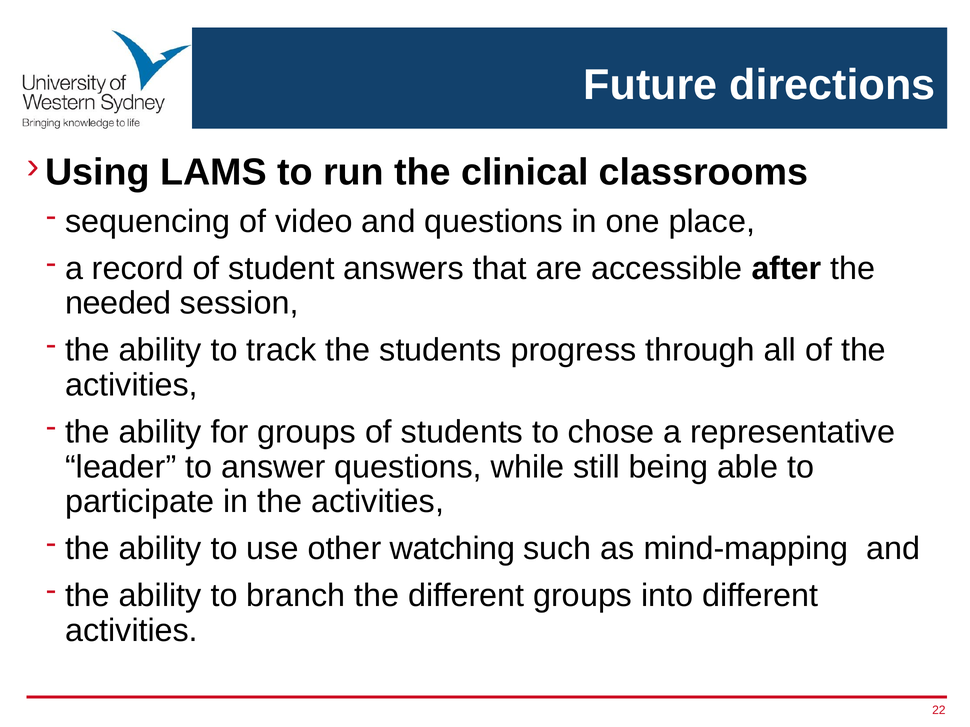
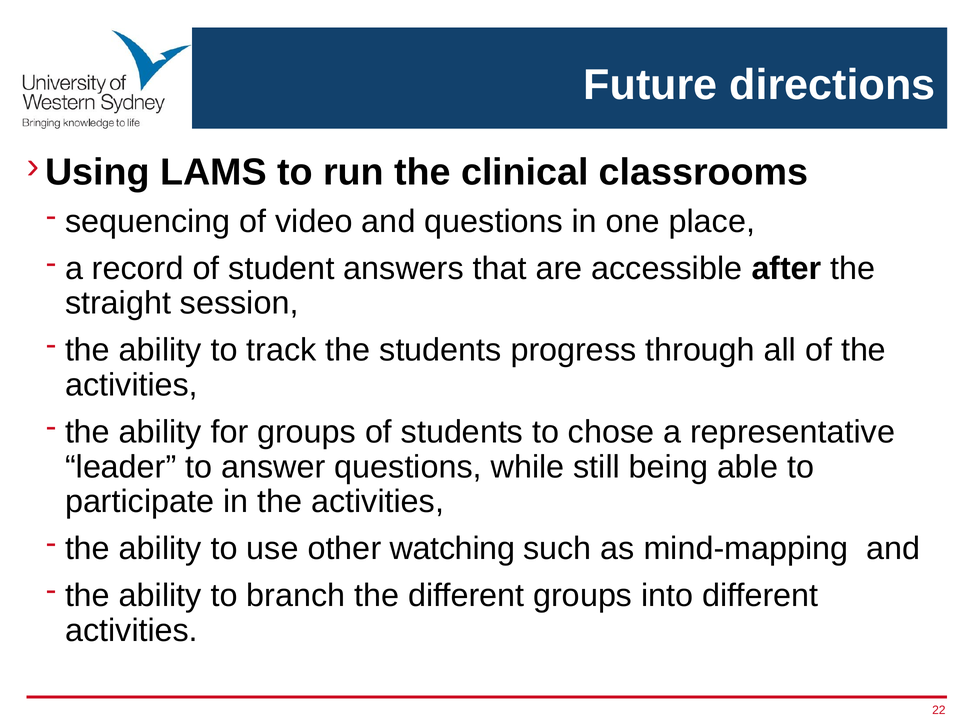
needed: needed -> straight (118, 303)
